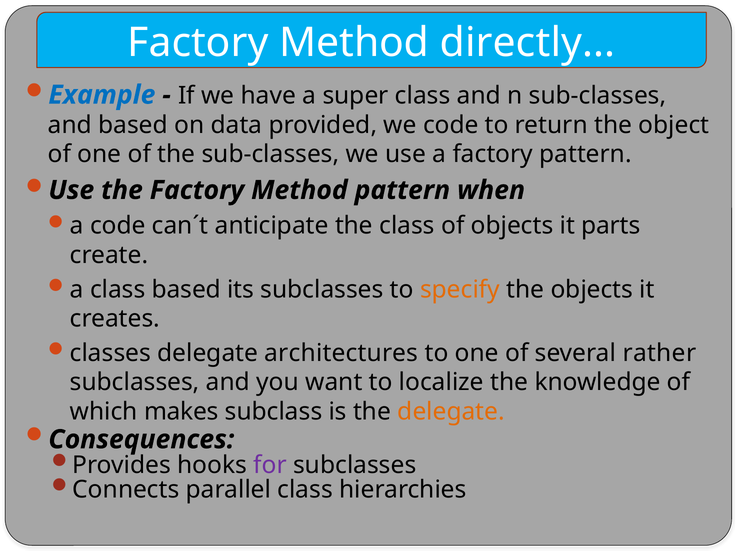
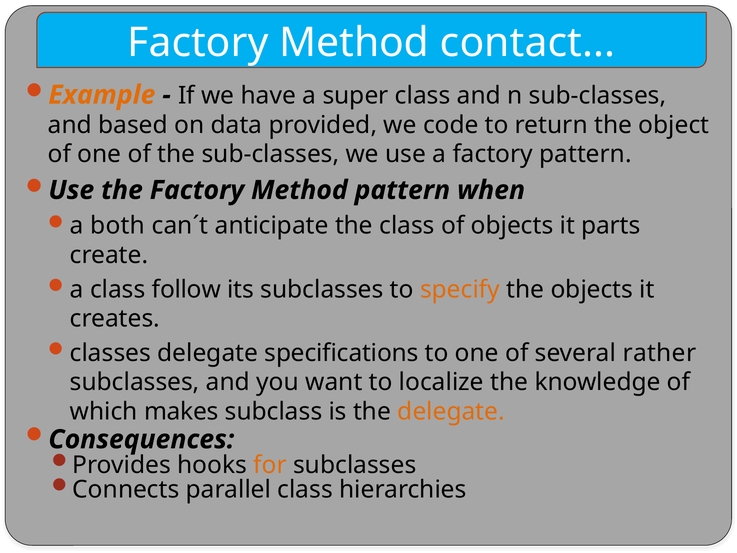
directly: directly -> contact (528, 43)
Example colour: blue -> orange (102, 95)
a code: code -> both (118, 226)
class based: based -> follow (186, 289)
architectures: architectures -> specifications (341, 353)
for colour: purple -> orange (270, 465)
